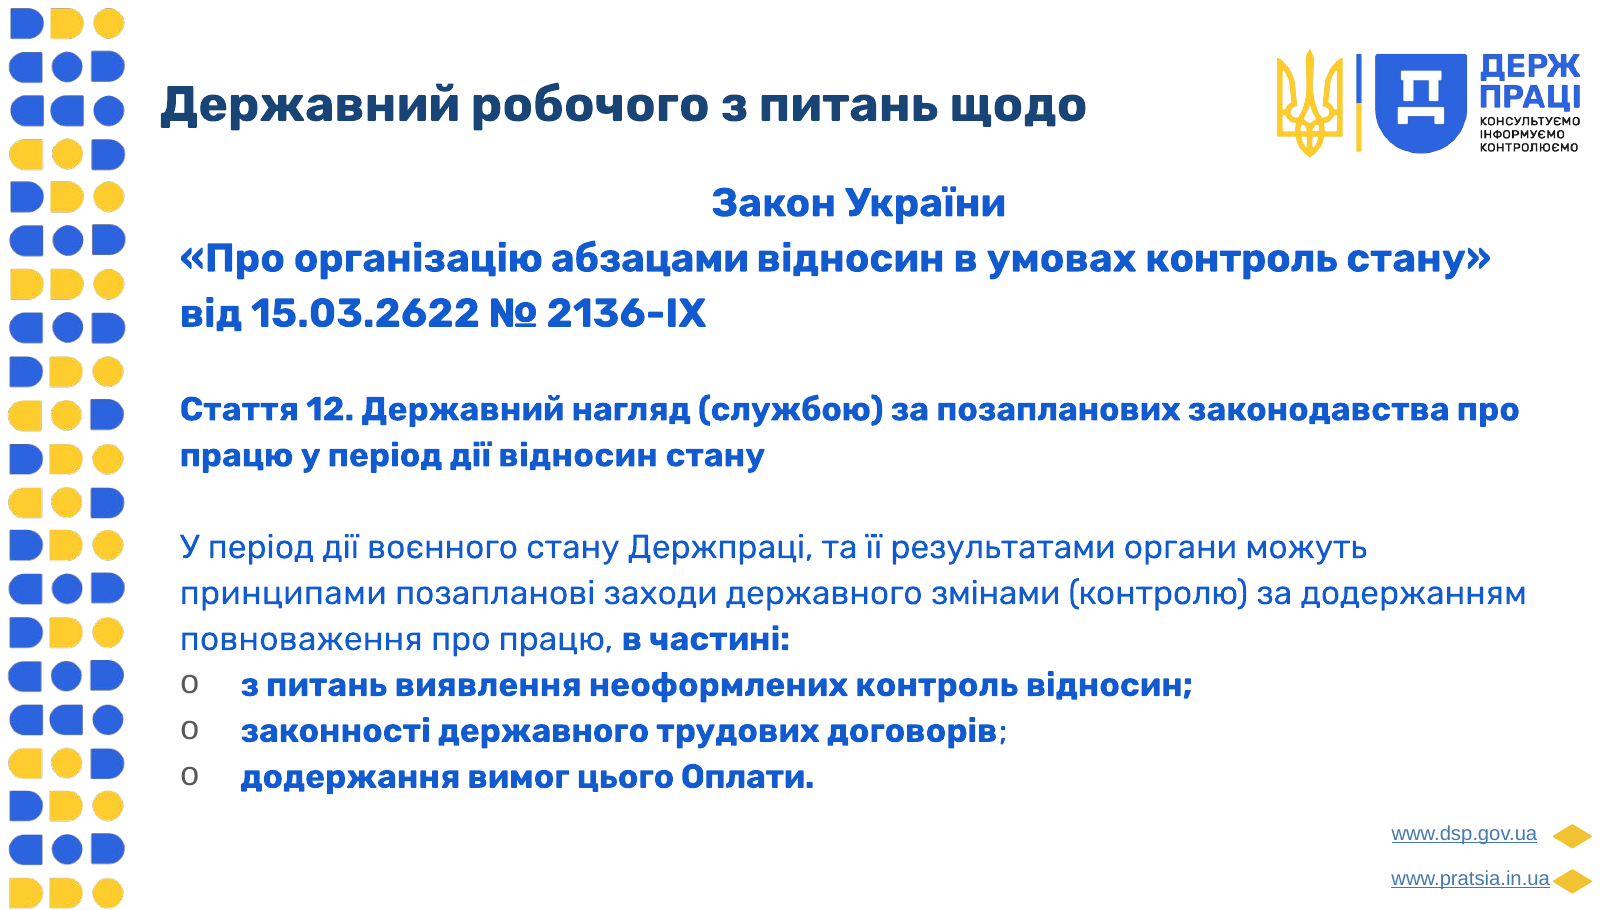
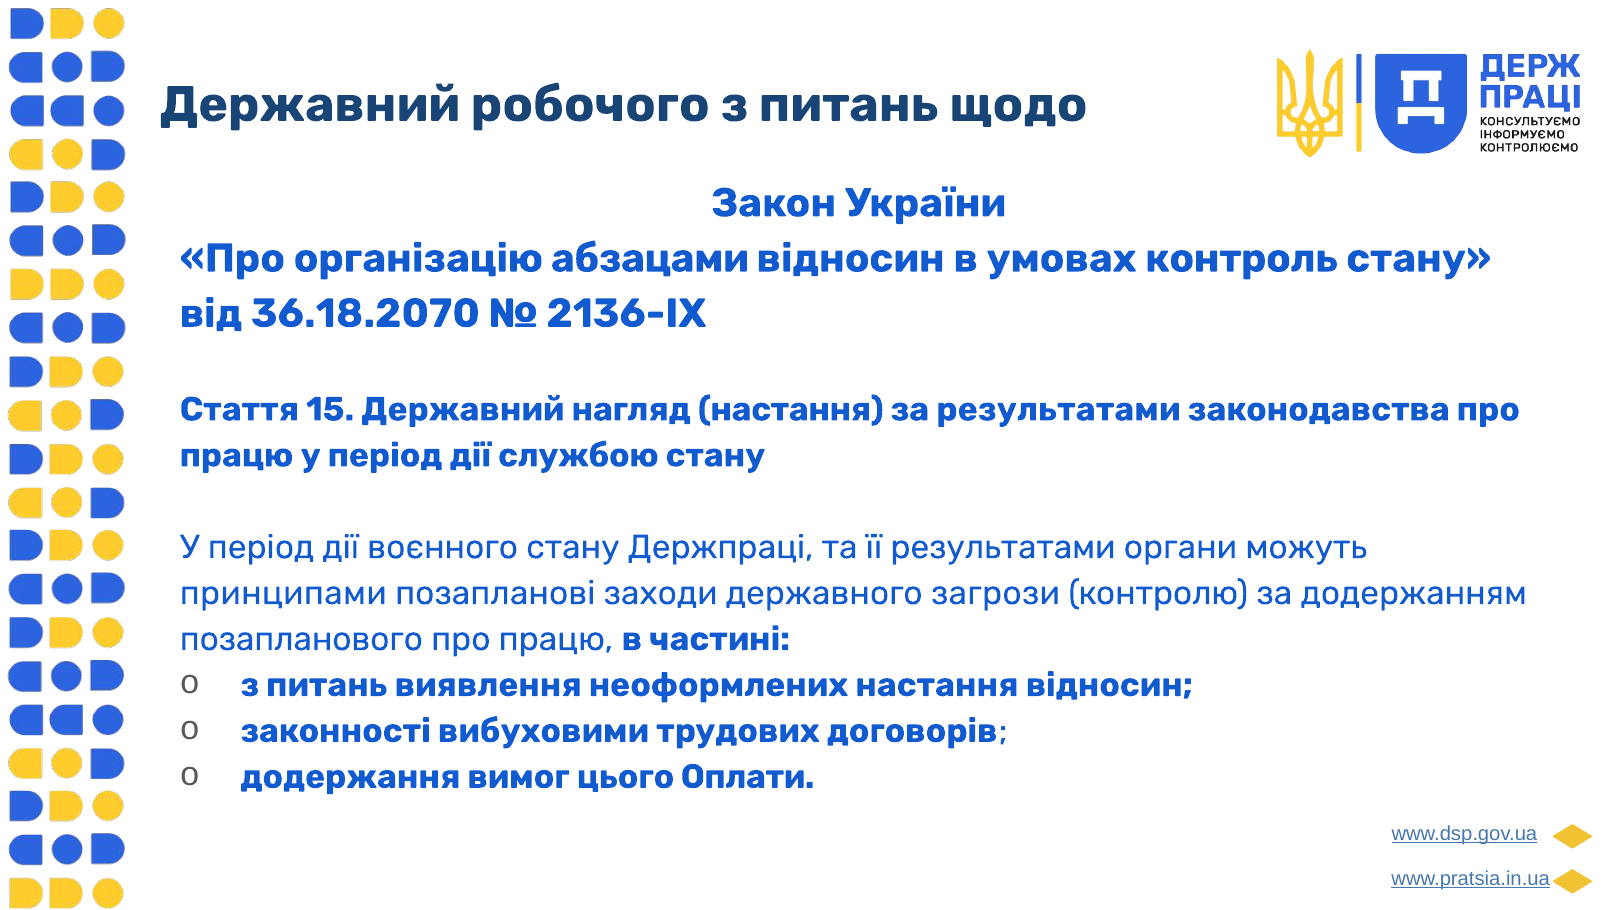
15.03.2622: 15.03.2622 -> 36.18.2070 (365, 314)
12: 12 -> 15 (330, 409)
нагляд службою: службою -> настання (791, 409)
за позапланових: позапланових -> результатами (1058, 409)
дії відносин: відносин -> службою (578, 455)
змінами: змінами -> загрози (995, 593)
повноваження: повноваження -> позапланового (301, 639)
неоформлених контроль: контроль -> настання (937, 685)
законності державного: державного -> вибуховими (543, 731)
